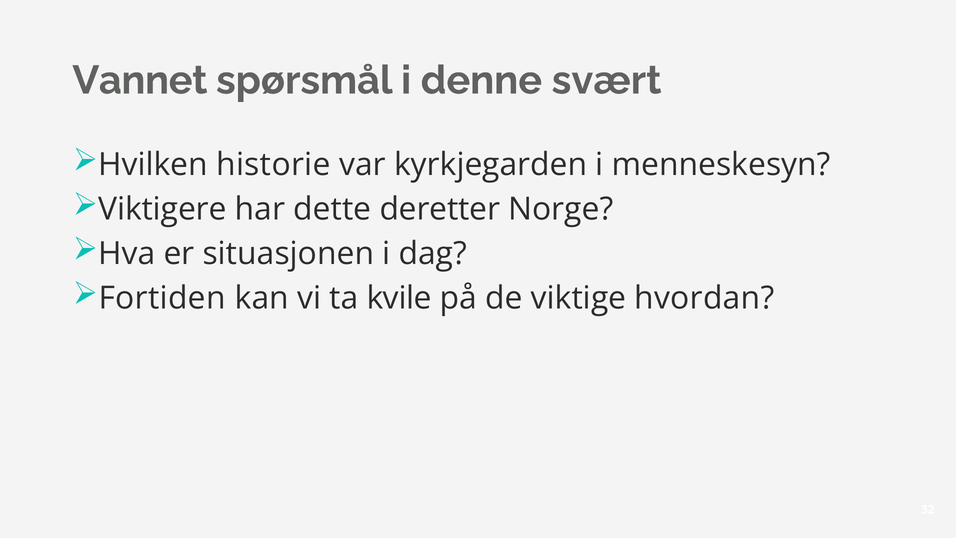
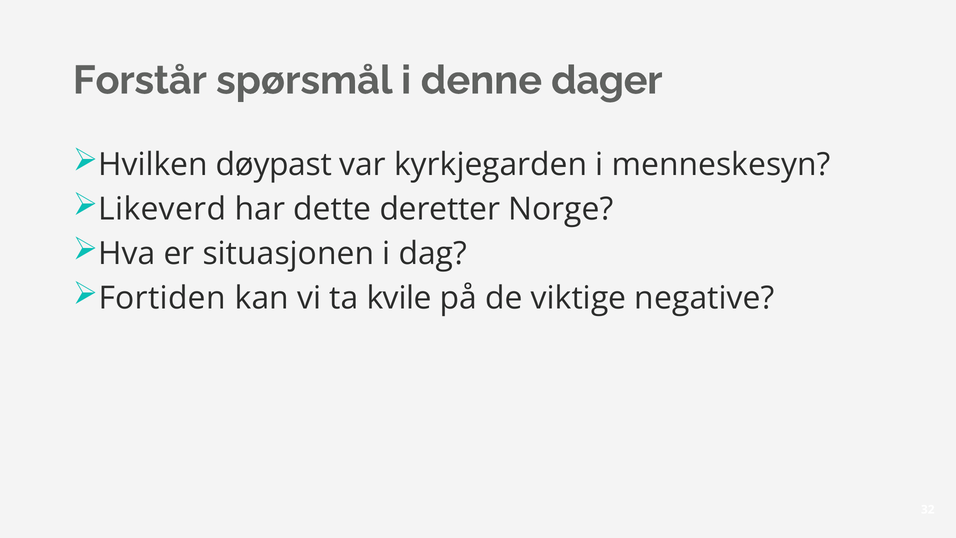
Vannet: Vannet -> Forstår (140, 80)
svært: svært -> dager (607, 80)
historie: historie -> døypast (274, 165)
Viktigere: Viktigere -> Likeverd (162, 209)
hvordan: hvordan -> negative (705, 298)
